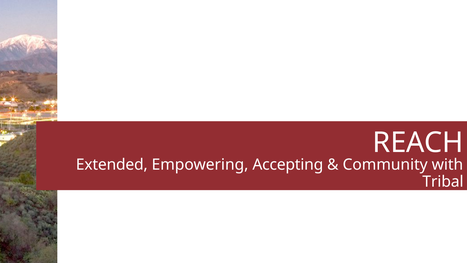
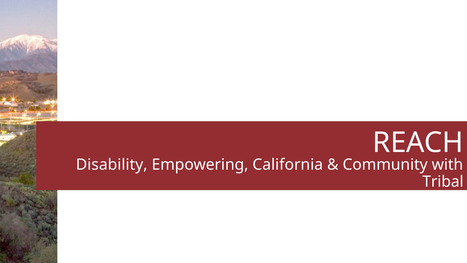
Extended: Extended -> Disability (112, 165)
Accepting: Accepting -> California (288, 165)
